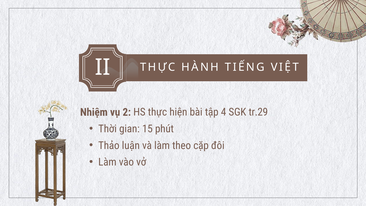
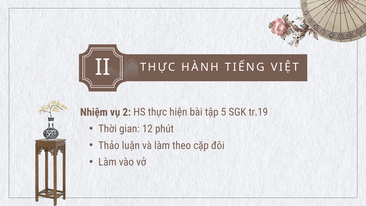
4: 4 -> 5 (224, 112)
tr.29: tr.29 -> tr.19 (258, 112)
15: 15 -> 12 (147, 129)
